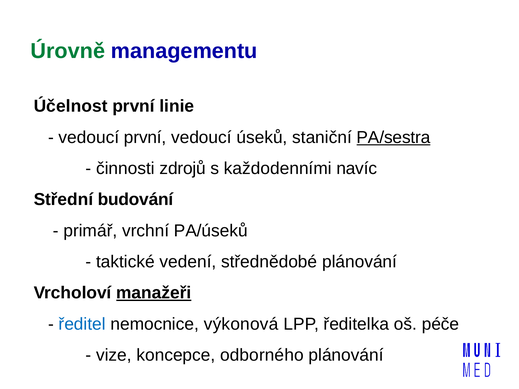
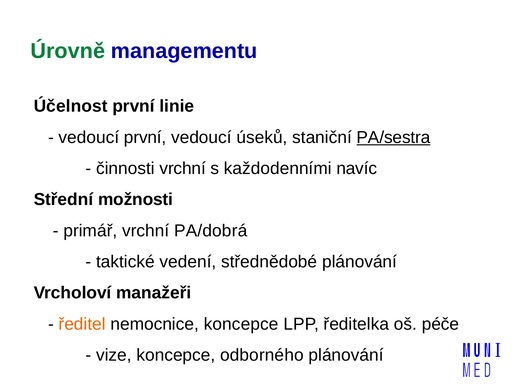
činnosti zdrojů: zdrojů -> vrchní (183, 169)
budování: budování -> možnosti (136, 200)
PA/úseků: PA/úseků -> PA/dobrá (211, 231)
manažeři underline: present -> none (154, 293)
ředitel colour: blue -> orange (82, 324)
nemocnice výkonová: výkonová -> koncepce (241, 324)
